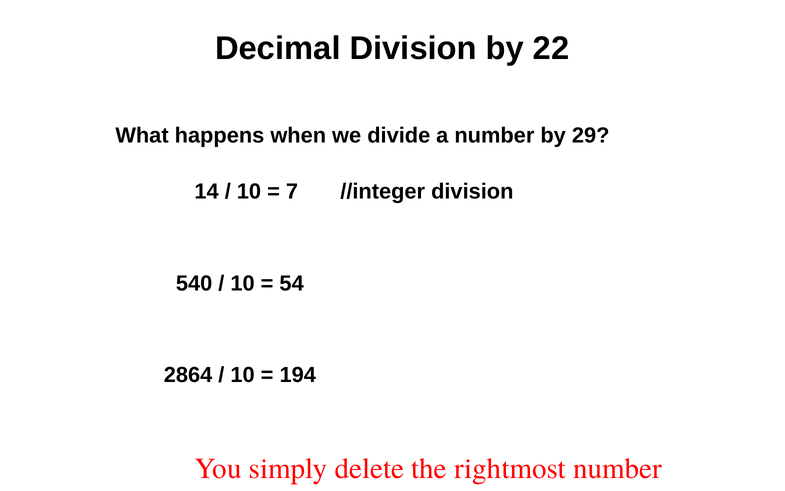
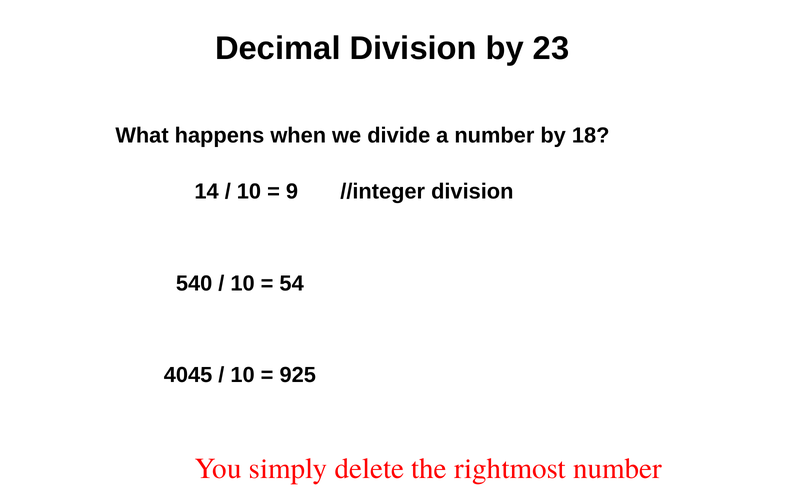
22: 22 -> 23 (551, 49)
29: 29 -> 18 (591, 136)
7: 7 -> 9 (292, 192)
2864: 2864 -> 4045 (188, 375)
194: 194 -> 925 (298, 375)
